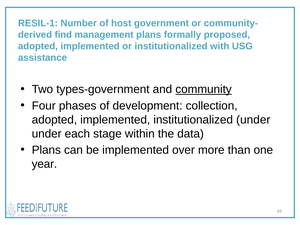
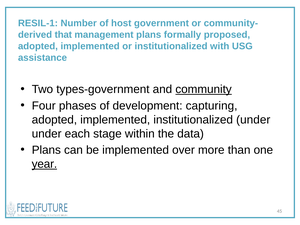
find: find -> that (63, 35)
collection: collection -> capturing (212, 106)
year underline: none -> present (44, 164)
